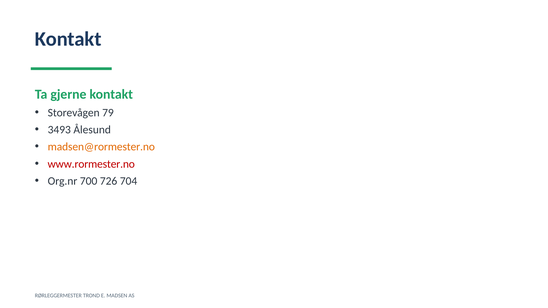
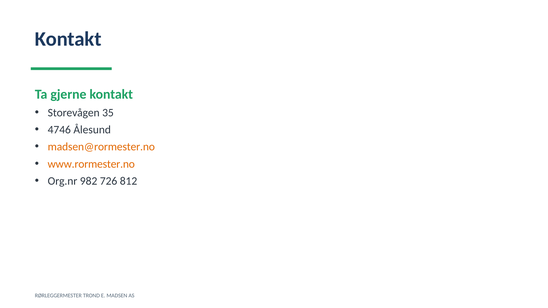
79: 79 -> 35 (108, 113)
3493: 3493 -> 4746 (59, 130)
www.rormester.no colour: red -> orange (91, 164)
700: 700 -> 982 (89, 181)
704: 704 -> 812 (129, 181)
